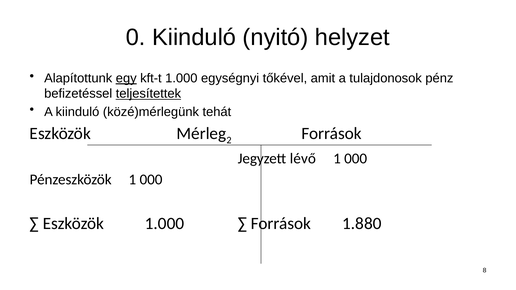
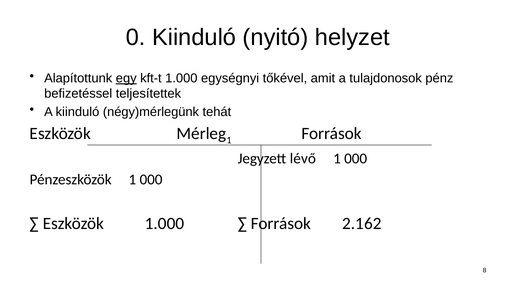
teljesítettek underline: present -> none (148, 94)
közé)mérlegünk: közé)mérlegünk -> négy)mérlegünk (151, 112)
2: 2 -> 1 (229, 140)
1.880: 1.880 -> 2.162 (362, 224)
